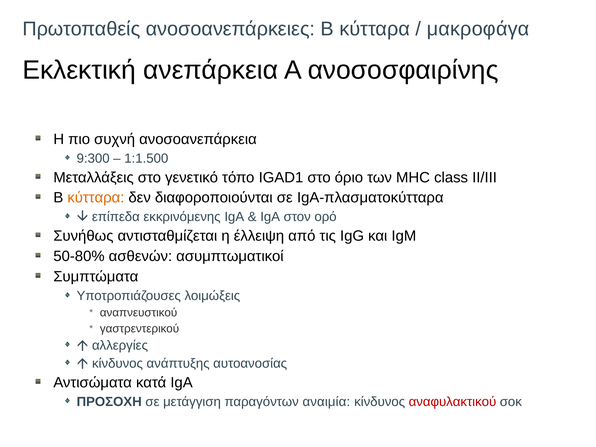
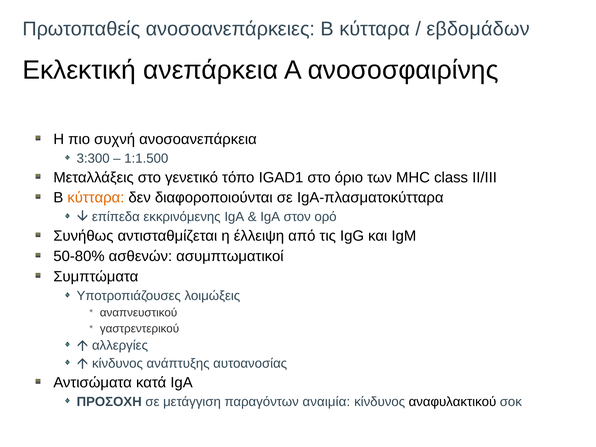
μακροφάγα: μακροφάγα -> εβδομάδων (478, 29)
9:300: 9:300 -> 3:300 (93, 158)
αναφυλακτικού colour: red -> black (452, 402)
